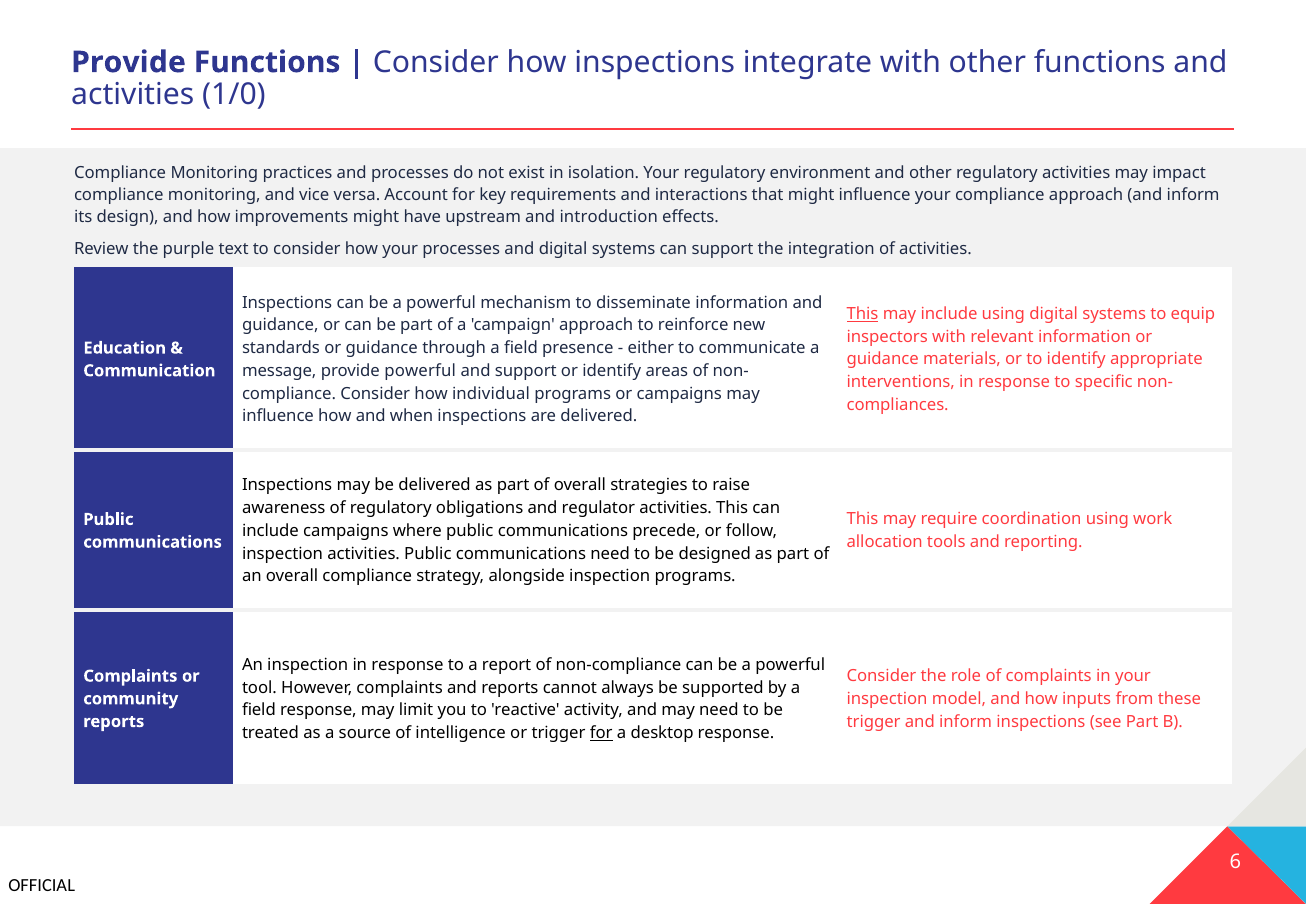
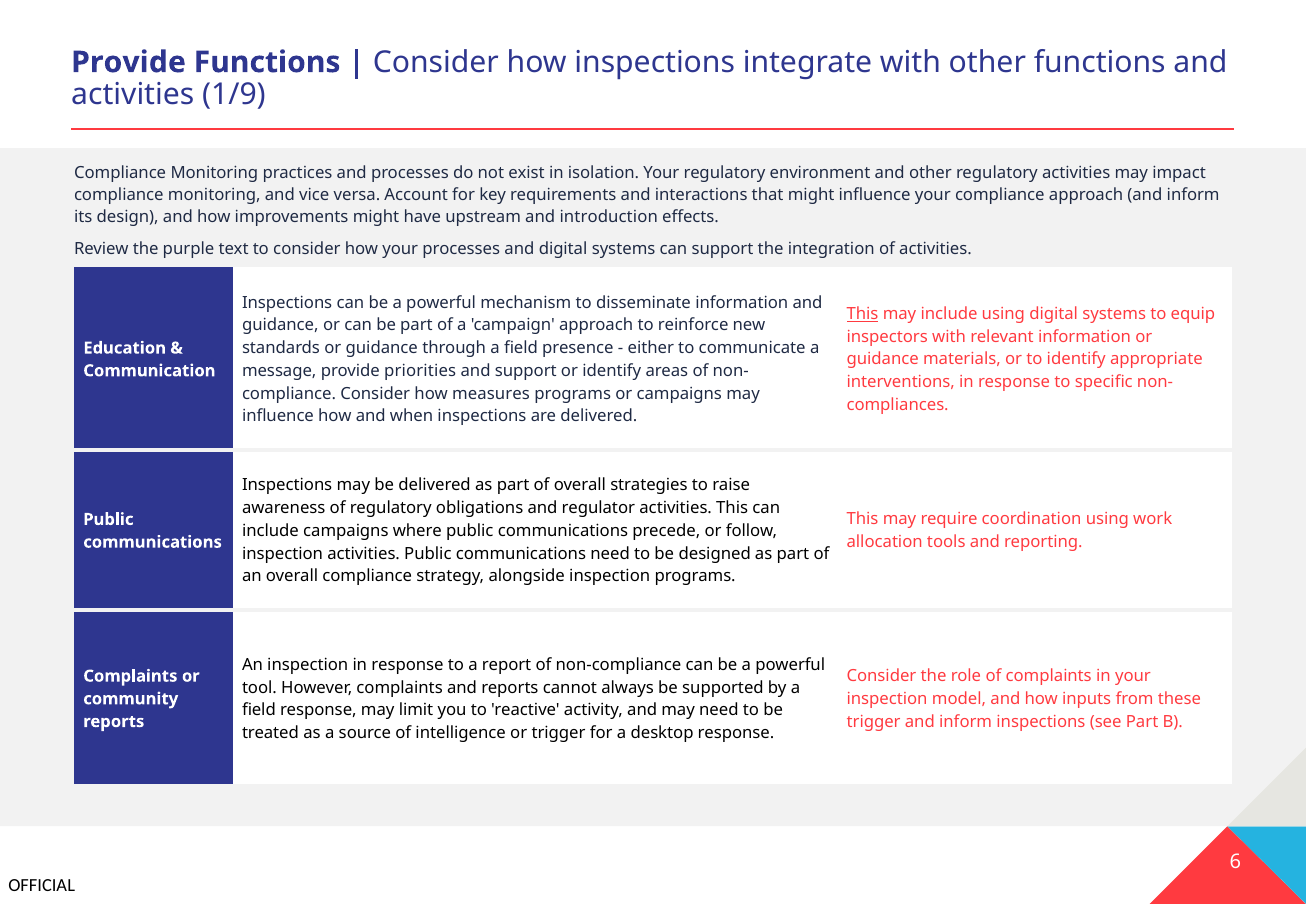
1/0: 1/0 -> 1/9 (234, 95)
provide powerful: powerful -> priorities (420, 371)
individual: individual -> measures (491, 394)
for underline: present -> none (601, 733)
